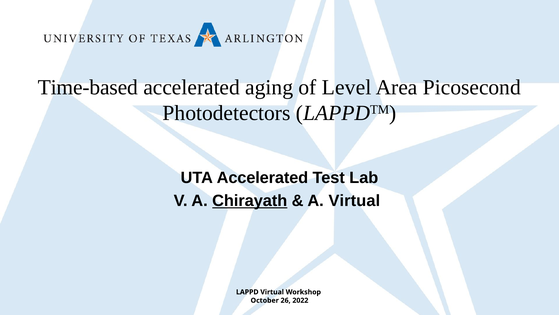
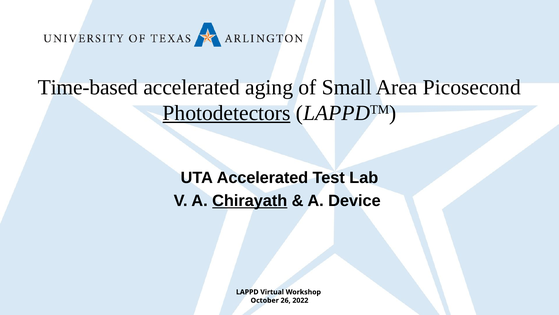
Level: Level -> Small (347, 87)
Photodetectors underline: none -> present (227, 113)
A Virtual: Virtual -> Device (354, 200)
